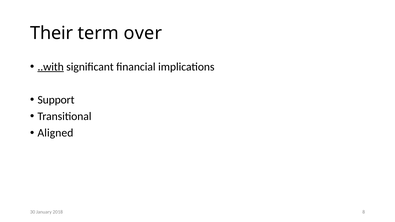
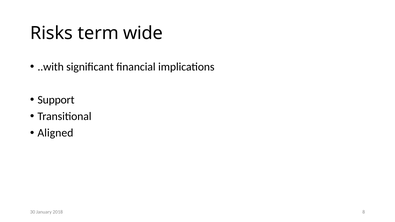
Their: Their -> Risks (52, 33)
over: over -> wide (143, 33)
..with underline: present -> none (51, 67)
